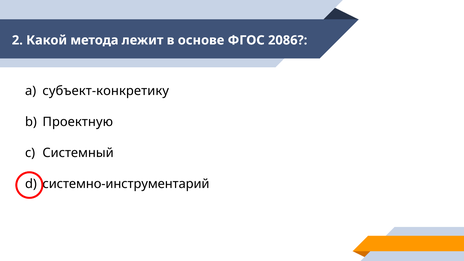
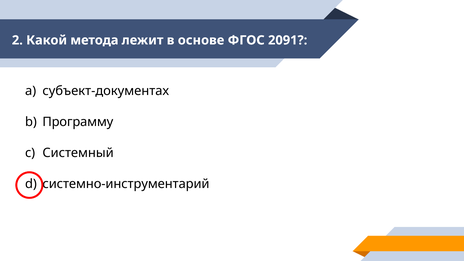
2086: 2086 -> 2091 (288, 40)
субъект-конкретику: субъект-конкретику -> субъект-документах (106, 91)
Проектную: Проектную -> Программу (78, 122)
